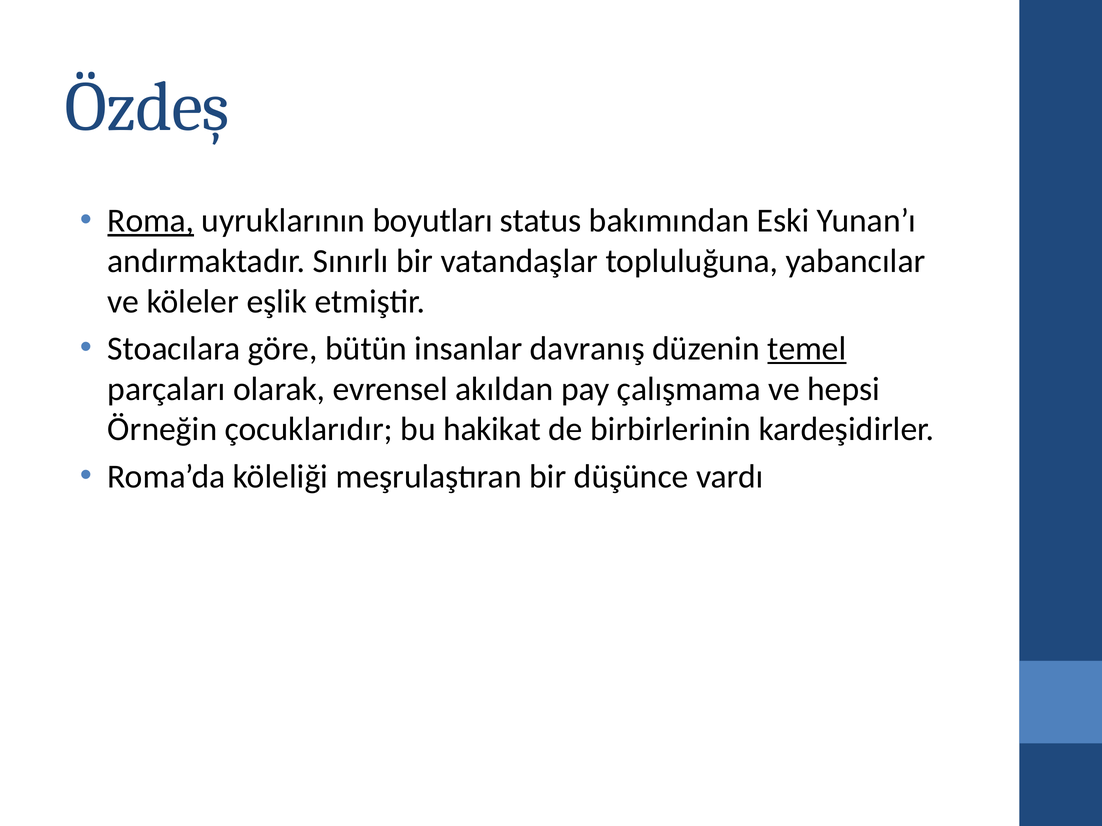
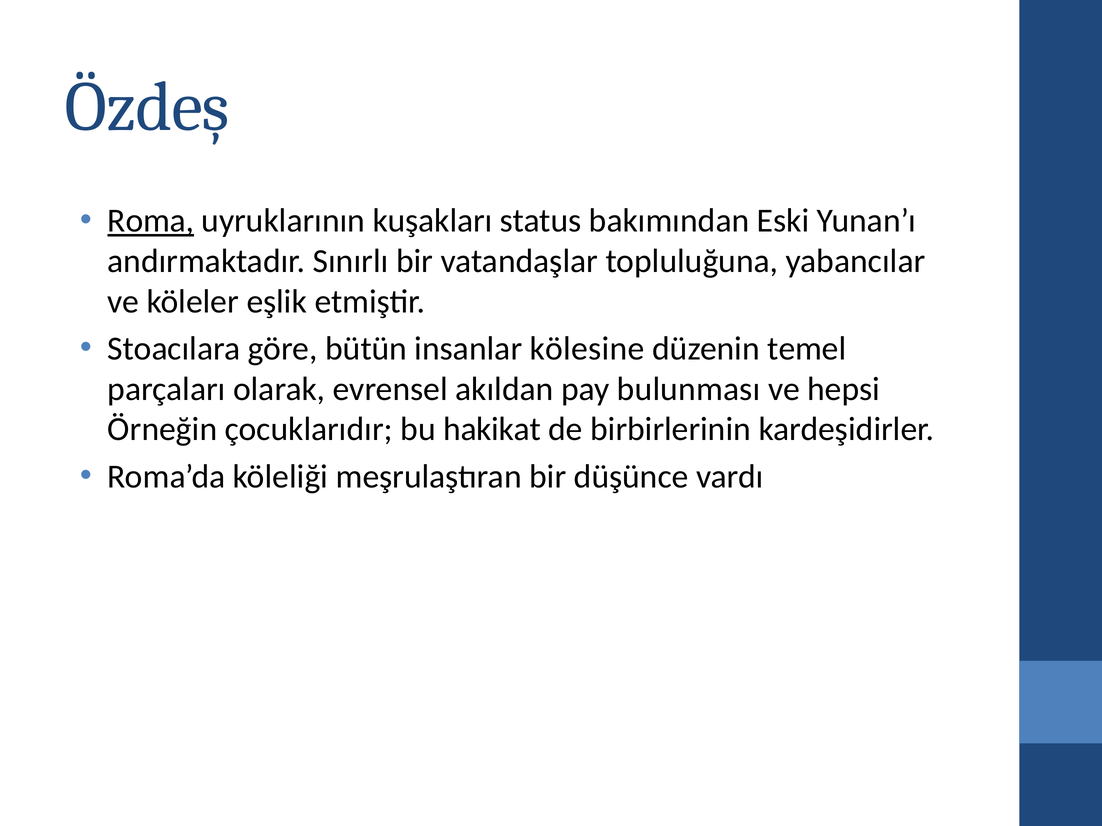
boyutları: boyutları -> kuşakları (433, 221)
davranış: davranış -> kölesine (587, 349)
temel underline: present -> none (807, 349)
çalışmama: çalışmama -> bulunması (689, 389)
